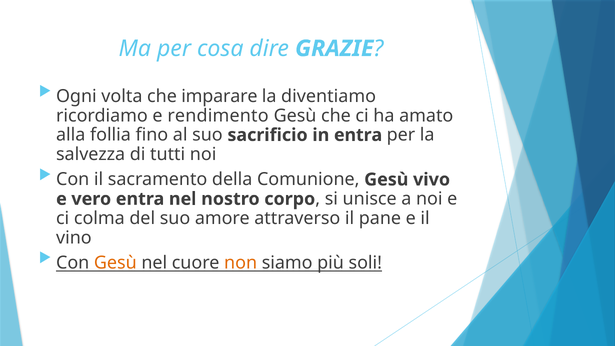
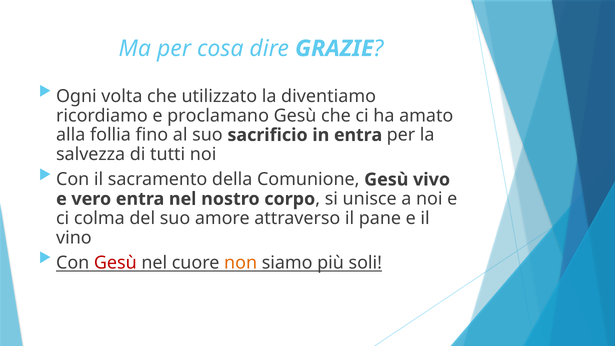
imparare: imparare -> utilizzato (219, 96)
rendimento: rendimento -> proclamano (218, 116)
Gesù colour: orange -> red (115, 263)
